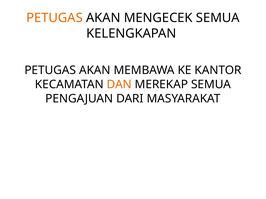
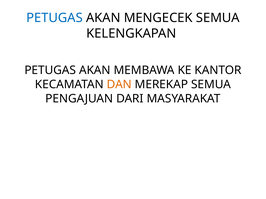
PETUGAS colour: orange -> blue (55, 18)
